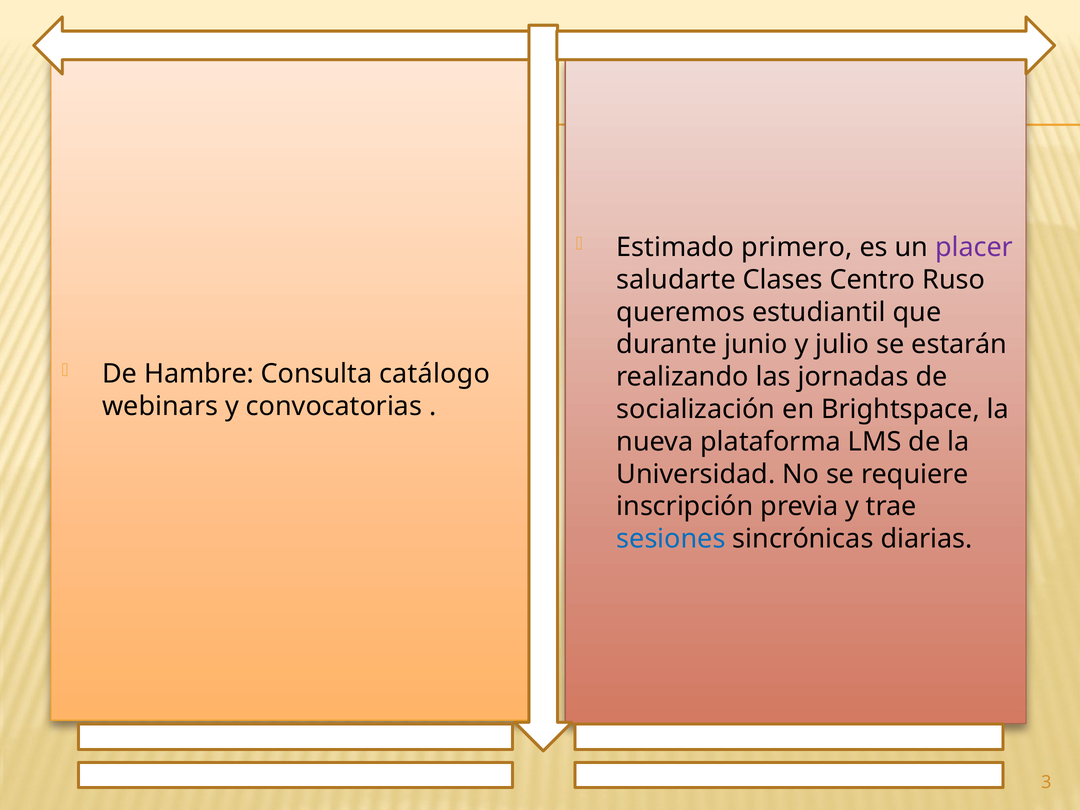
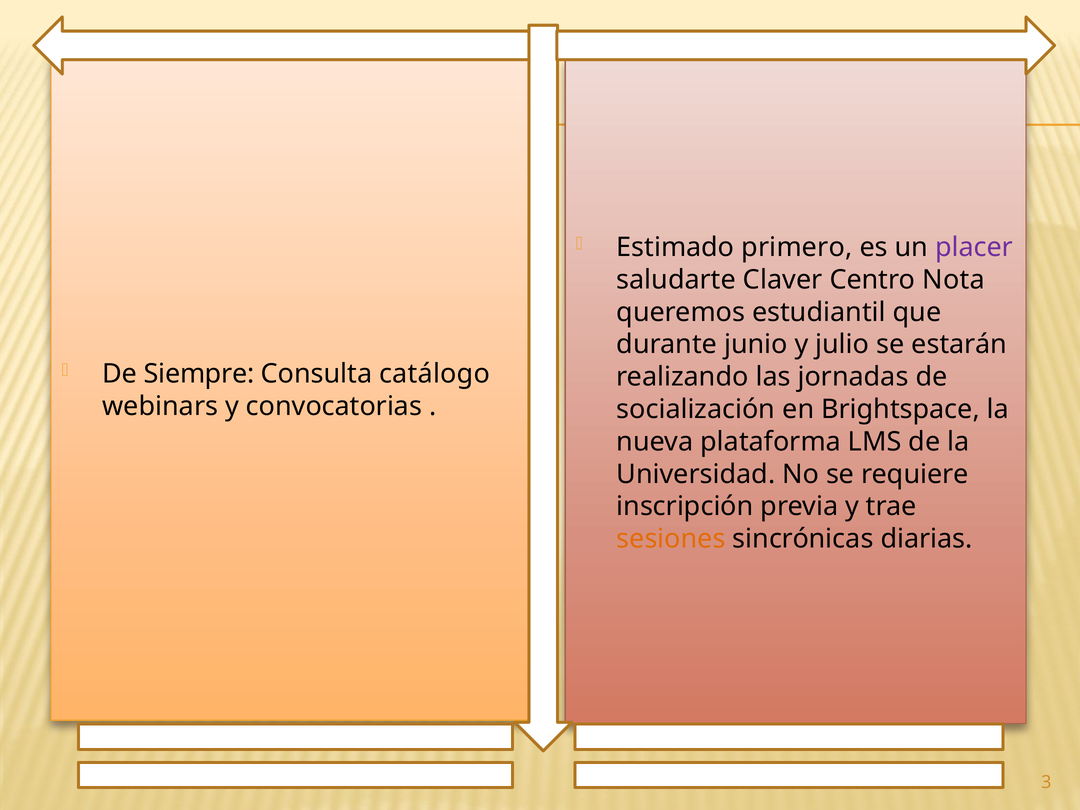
Clases: Clases -> Claver (783, 280)
Ruso: Ruso -> Nota (954, 280)
Hambre: Hambre -> Siempre (199, 374)
sesiones colour: blue -> orange (671, 539)
